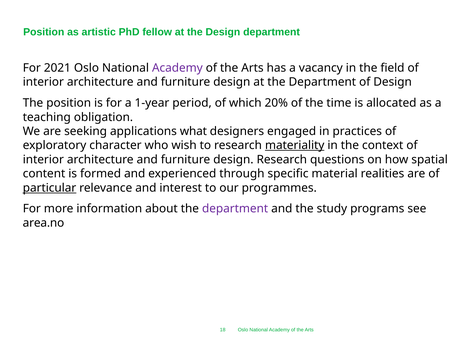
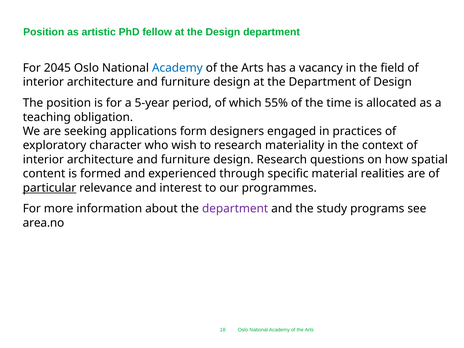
2021: 2021 -> 2045 (57, 68)
Academy colour: purple -> blue (177, 68)
1-year: 1-year -> 5-year (152, 103)
20%: 20% -> 55% (276, 103)
what: what -> form (193, 131)
materiality underline: present -> none (295, 145)
